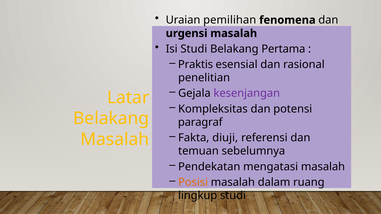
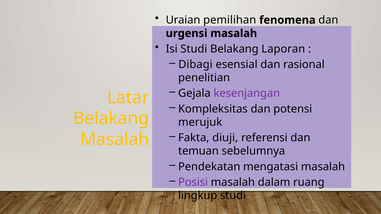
Pertama: Pertama -> Laporan (283, 49)
Praktis: Praktis -> Dibagi (195, 65)
paragraf: paragraf -> merujuk (200, 122)
Posisi colour: orange -> purple (193, 182)
